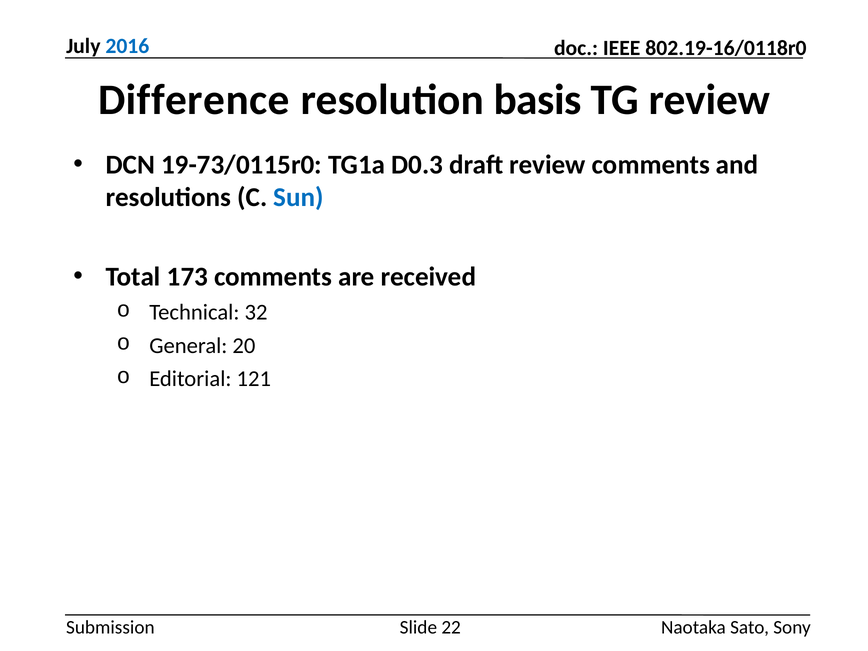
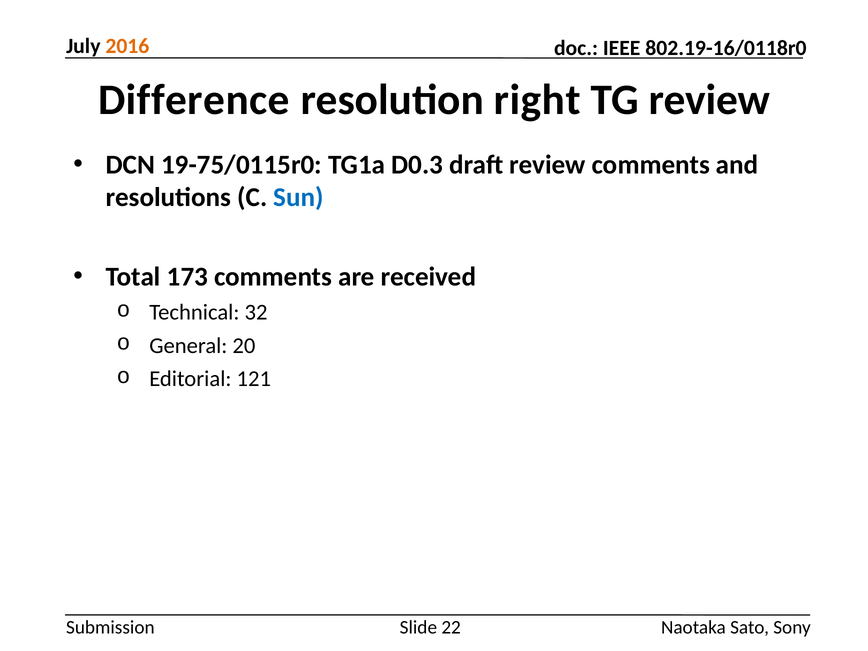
2016 colour: blue -> orange (127, 46)
basis: basis -> right (537, 100)
19-73/0115r0: 19-73/0115r0 -> 19-75/0115r0 (242, 165)
